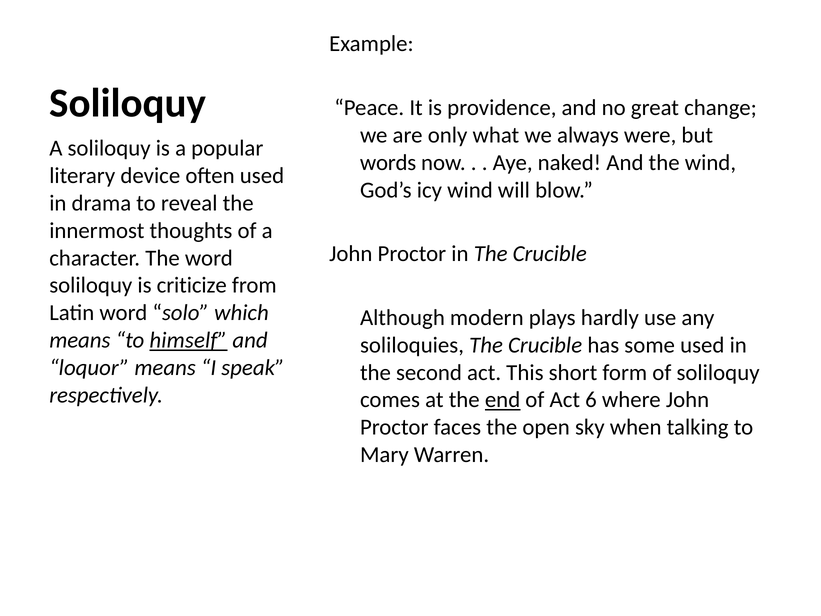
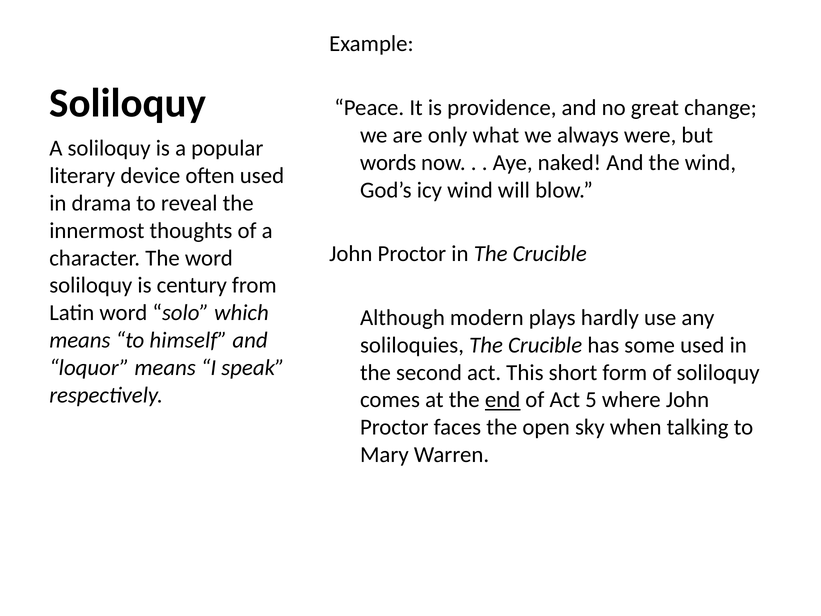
criticize: criticize -> century (192, 285)
himself underline: present -> none (188, 340)
6: 6 -> 5 (591, 400)
